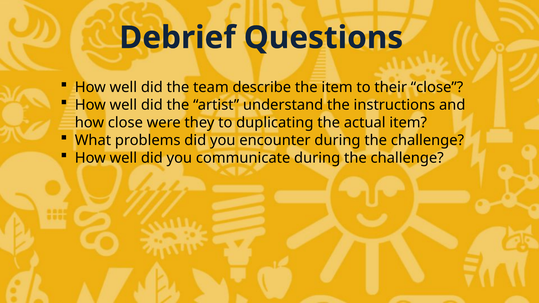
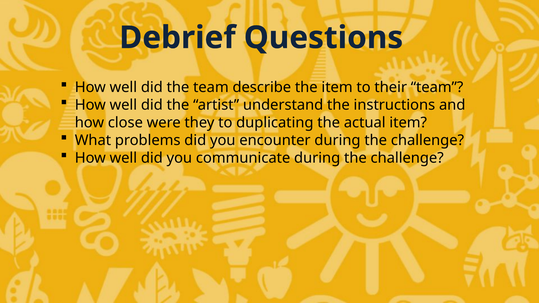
their close: close -> team (437, 87)
